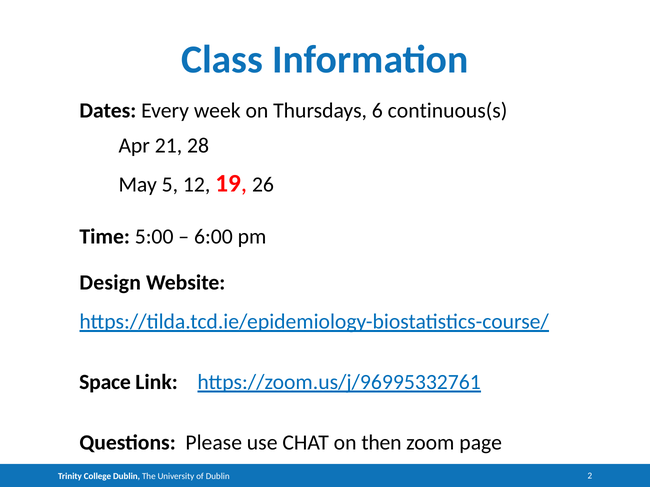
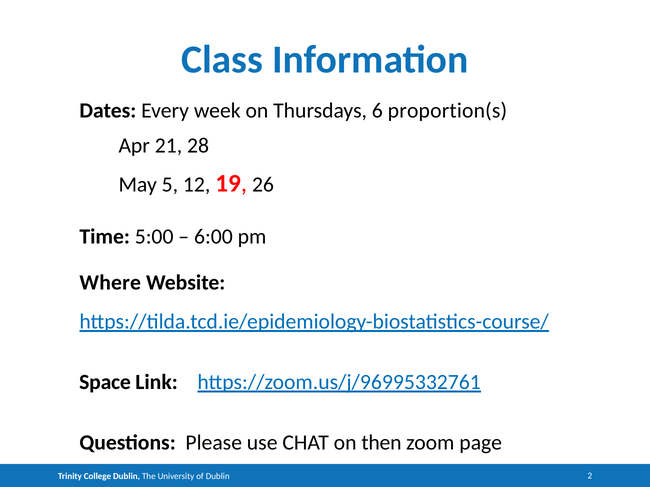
continuous(s: continuous(s -> proportion(s (447, 111)
Design: Design -> Where (110, 283)
